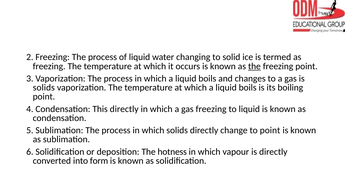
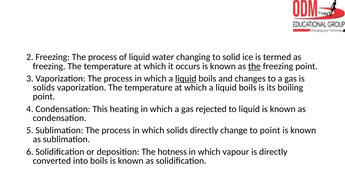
liquid underline: none -> present (186, 79)
This directly: directly -> heating (124, 109)
gas freezing: freezing -> rejected (211, 109)
into form: form -> boils (99, 161)
